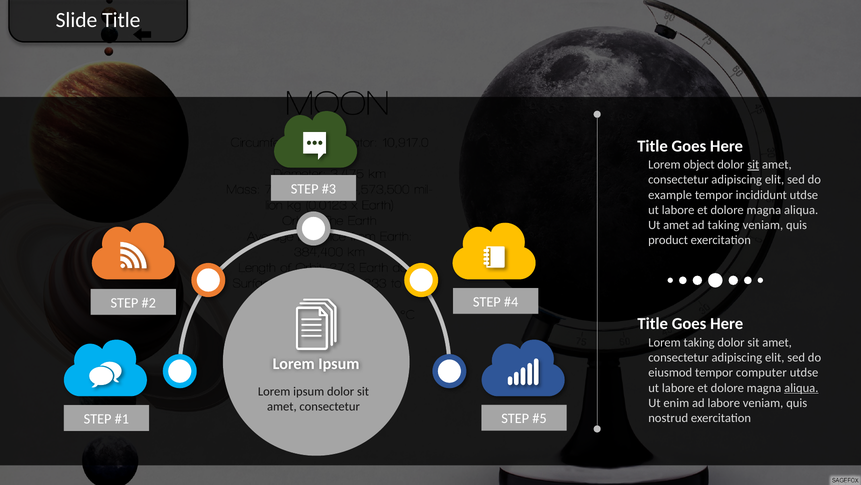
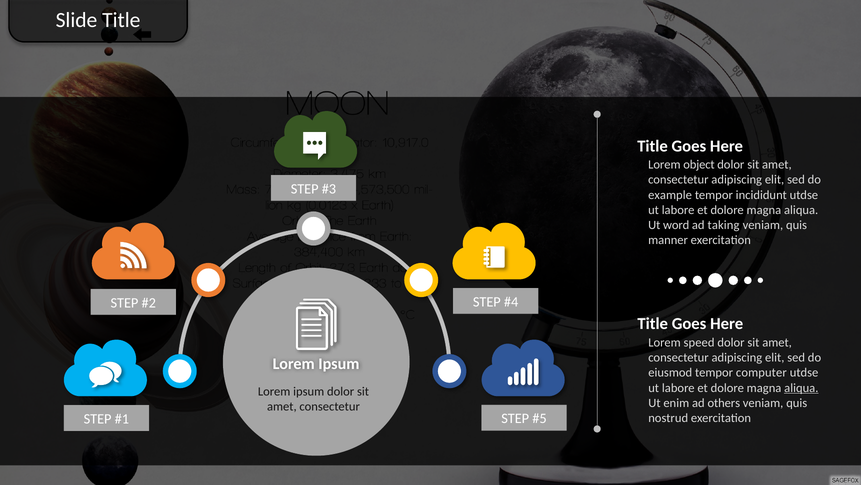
sit underline: present -> none (753, 164)
Ut amet: amet -> word (676, 225)
product: product -> manner (668, 240)
Lorem taking: taking -> speed (699, 342)
ad labore: labore -> others (724, 402)
